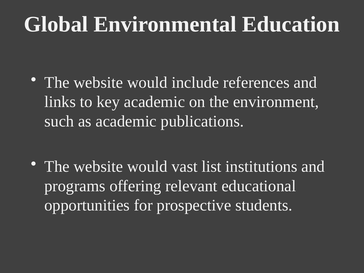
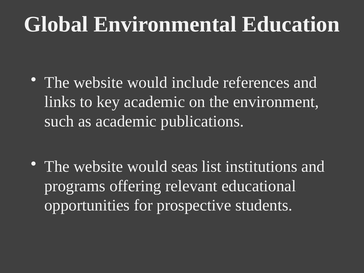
vast: vast -> seas (185, 167)
